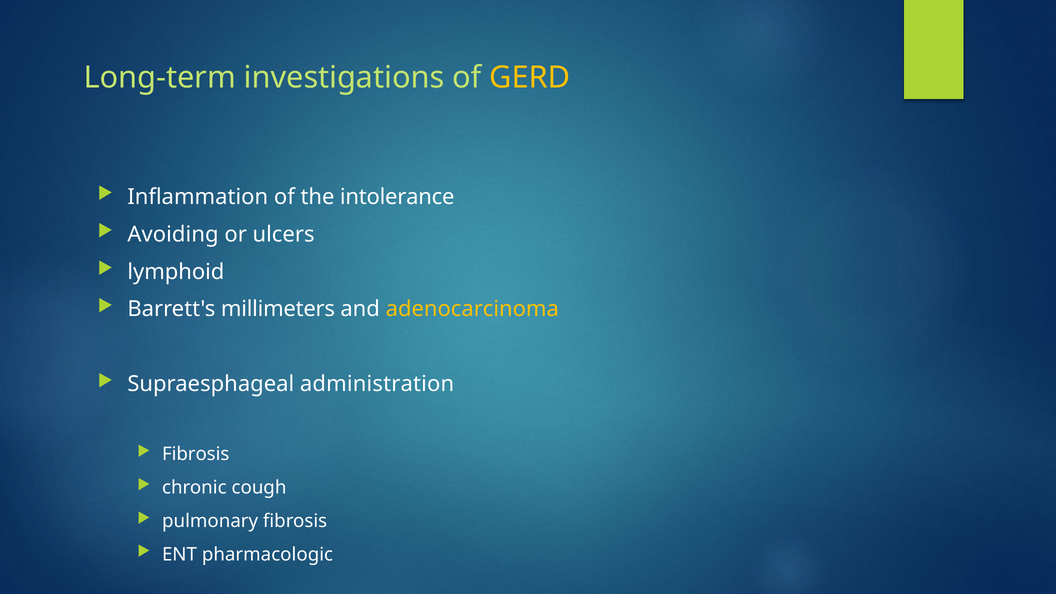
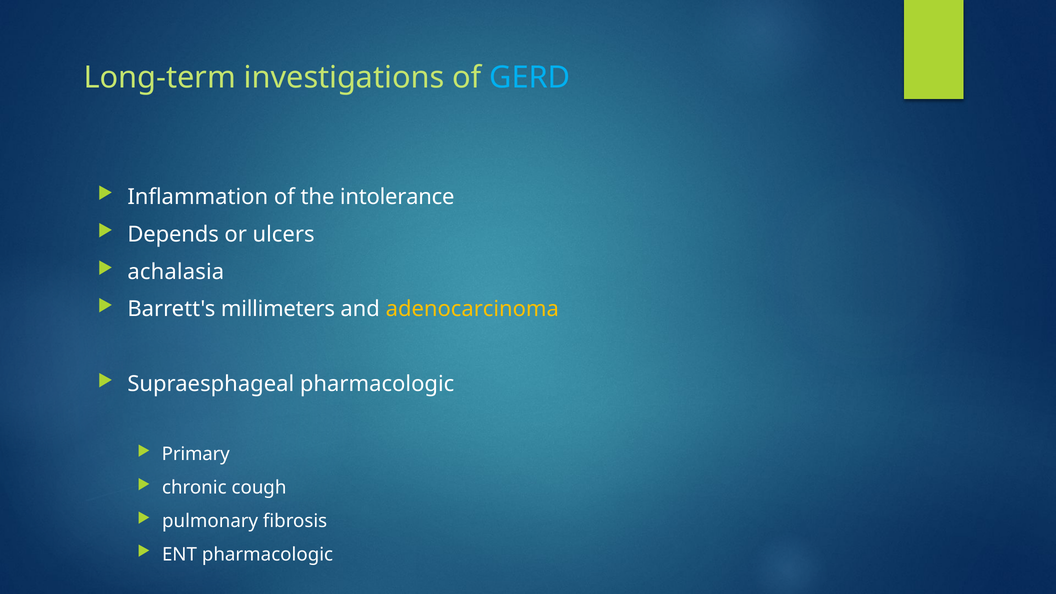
GERD colour: yellow -> light blue (530, 77)
Avoiding: Avoiding -> Depends (173, 234)
lymphoid: lymphoid -> achalasia (176, 272)
Supraesphageal administration: administration -> pharmacologic (377, 384)
Fibrosis: Fibrosis -> Primary (196, 454)
